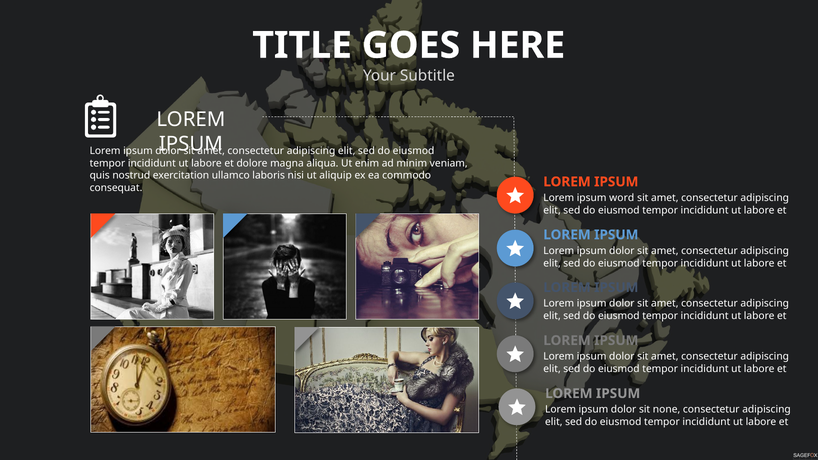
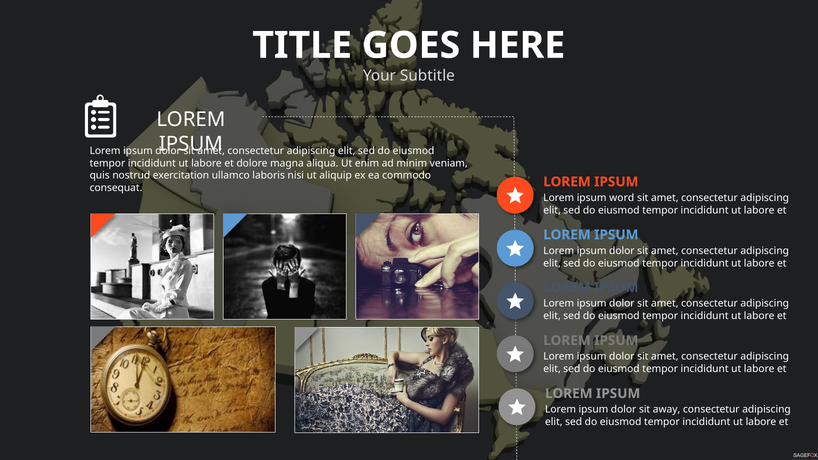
none: none -> away (667, 410)
